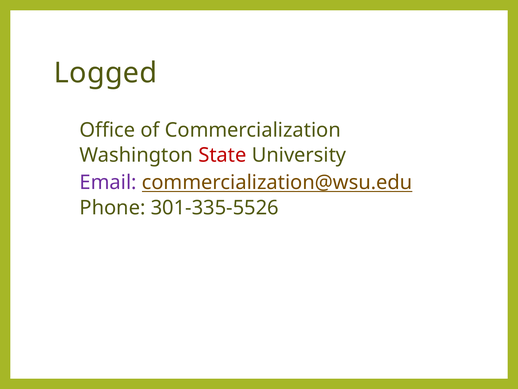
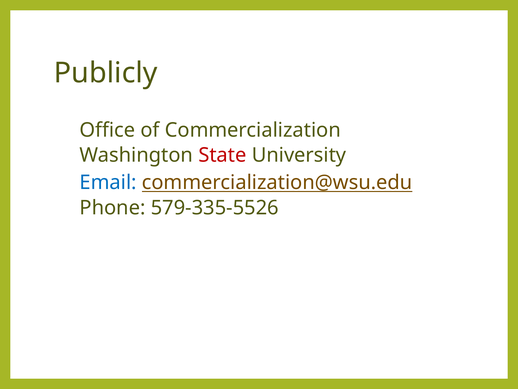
Logged: Logged -> Publicly (106, 73)
Email colour: purple -> blue (108, 182)
301-335-5526: 301-335-5526 -> 579-335-5526 (215, 208)
